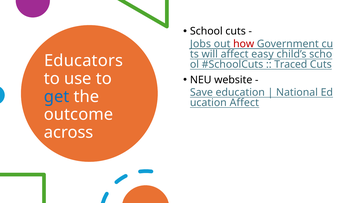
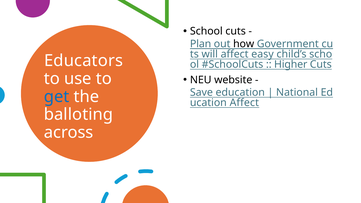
Jobs: Jobs -> Plan (201, 44)
how colour: red -> black (244, 44)
Traced: Traced -> Higher (291, 64)
outcome: outcome -> balloting (79, 114)
